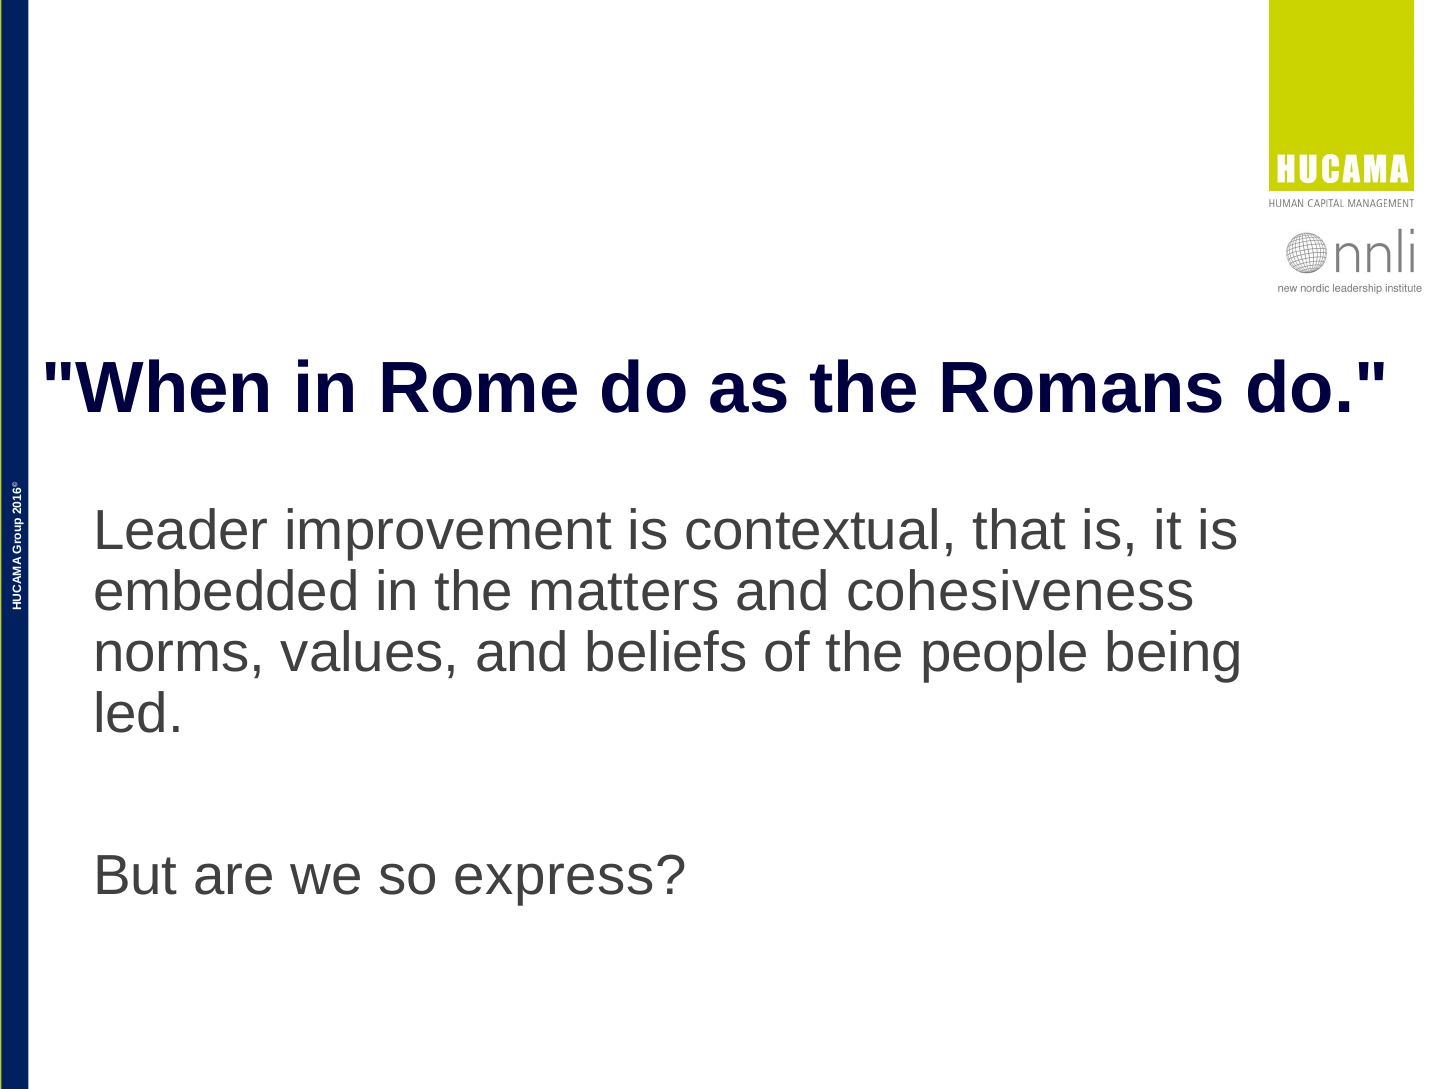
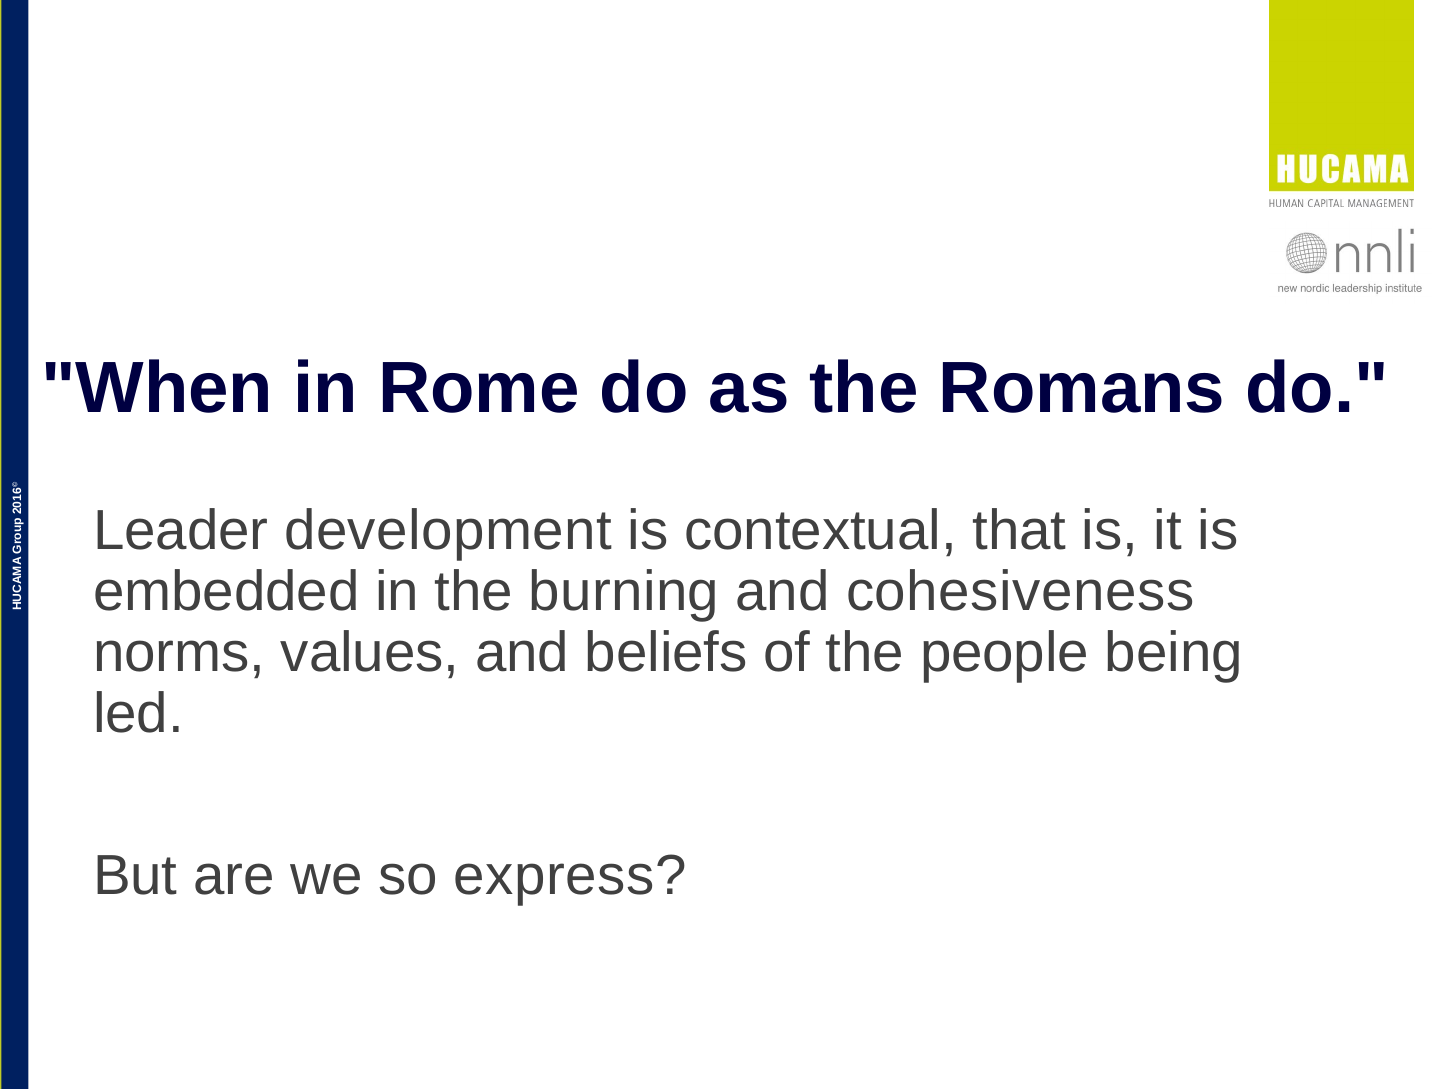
improvement: improvement -> development (448, 531)
matters: matters -> burning (624, 593)
